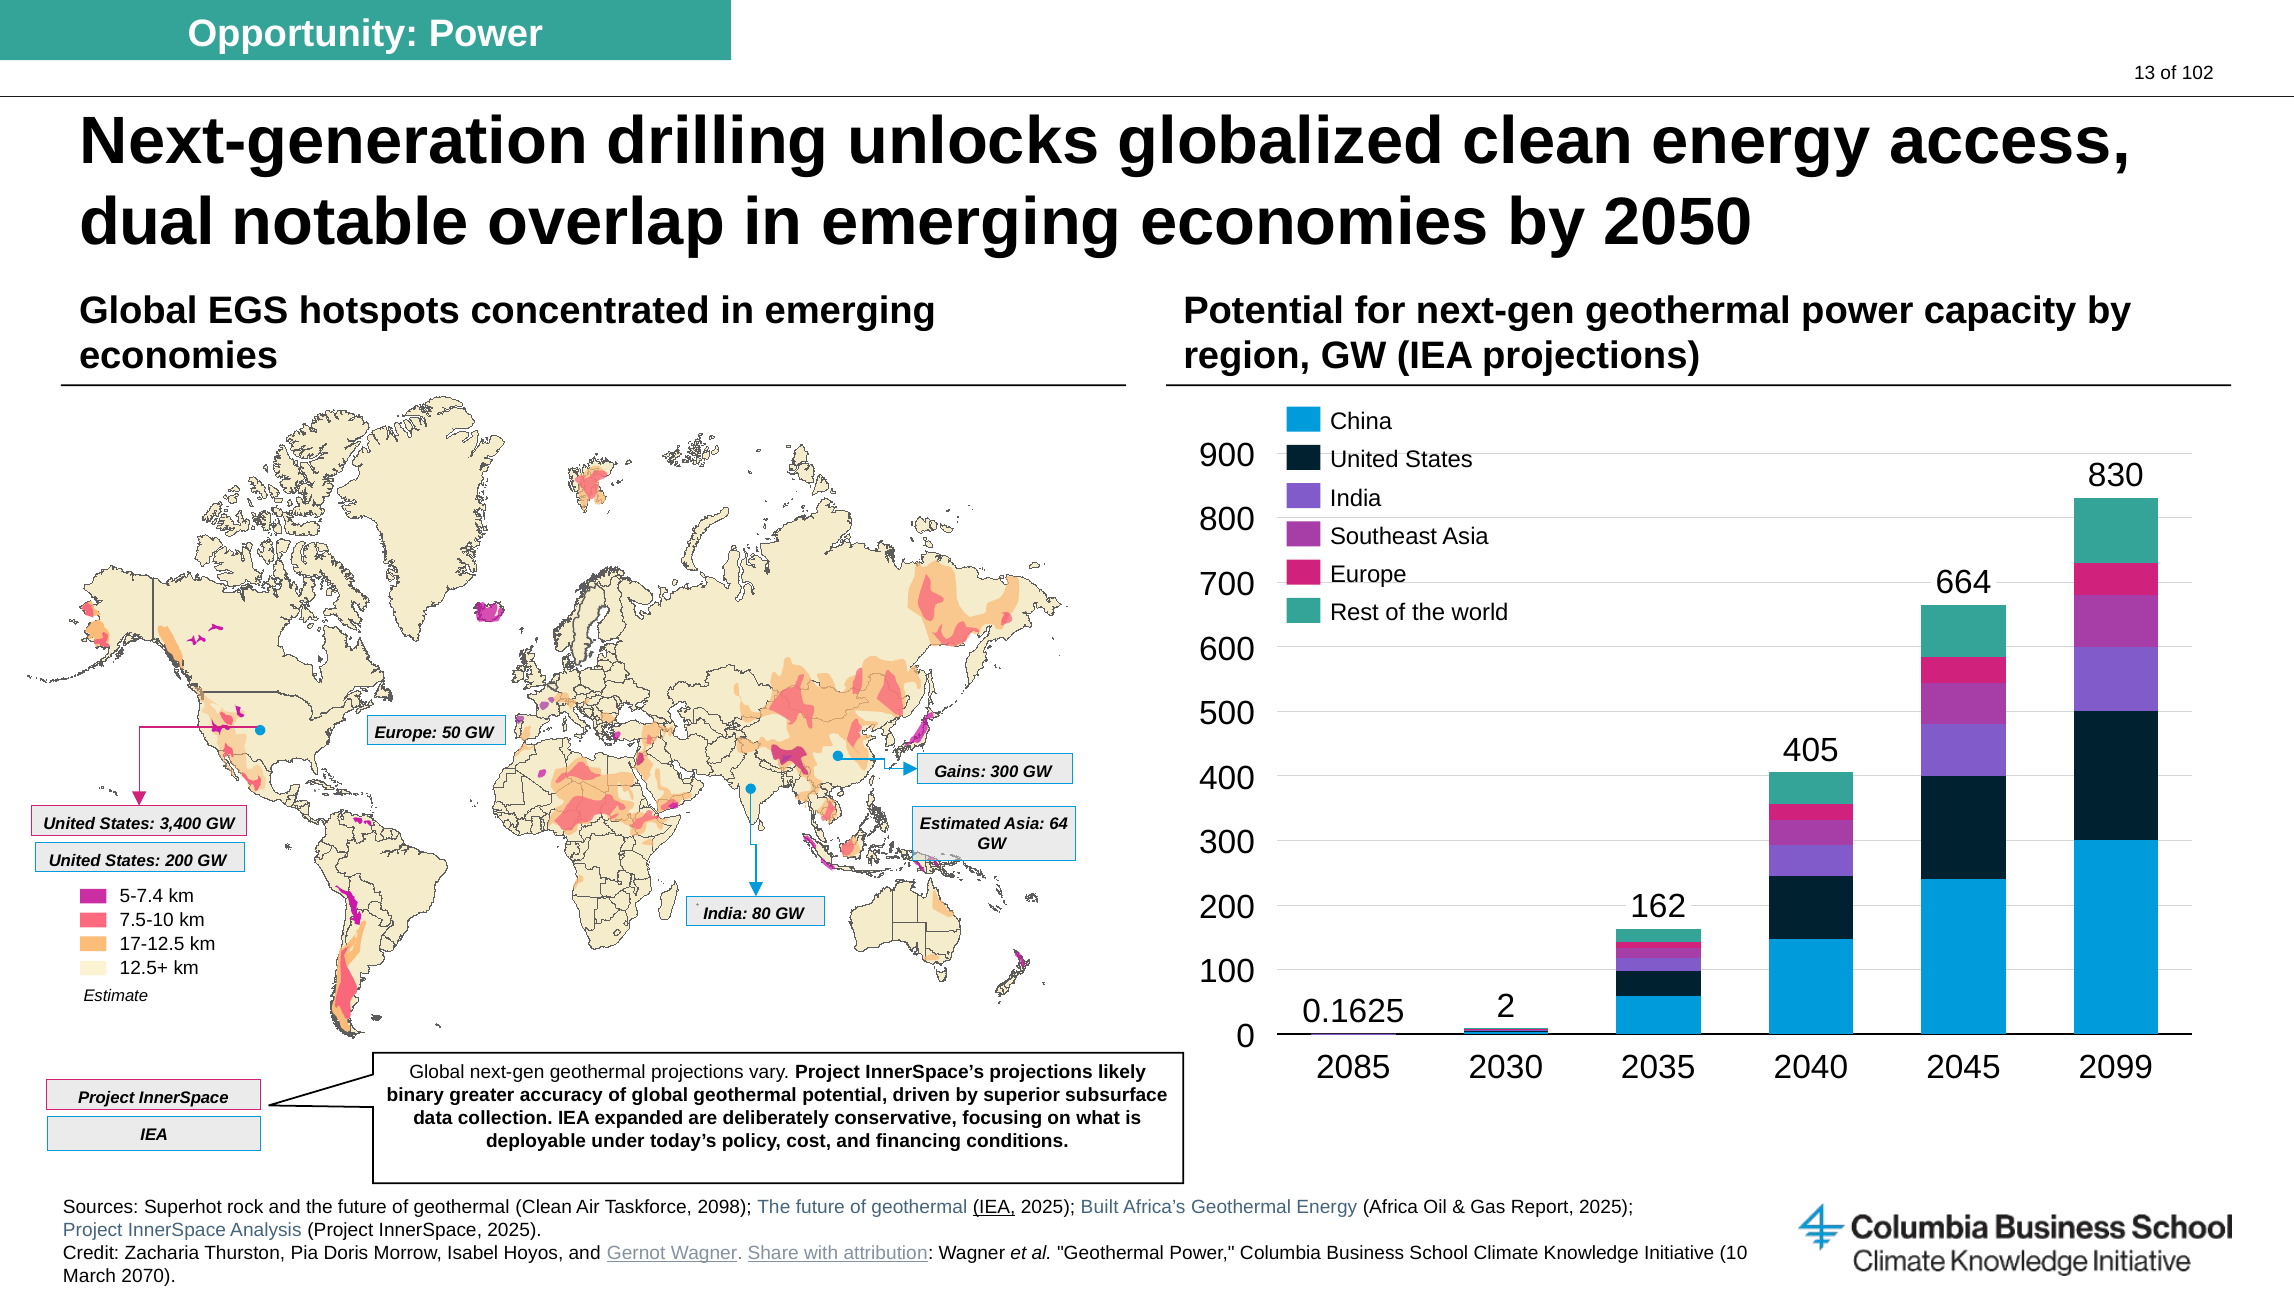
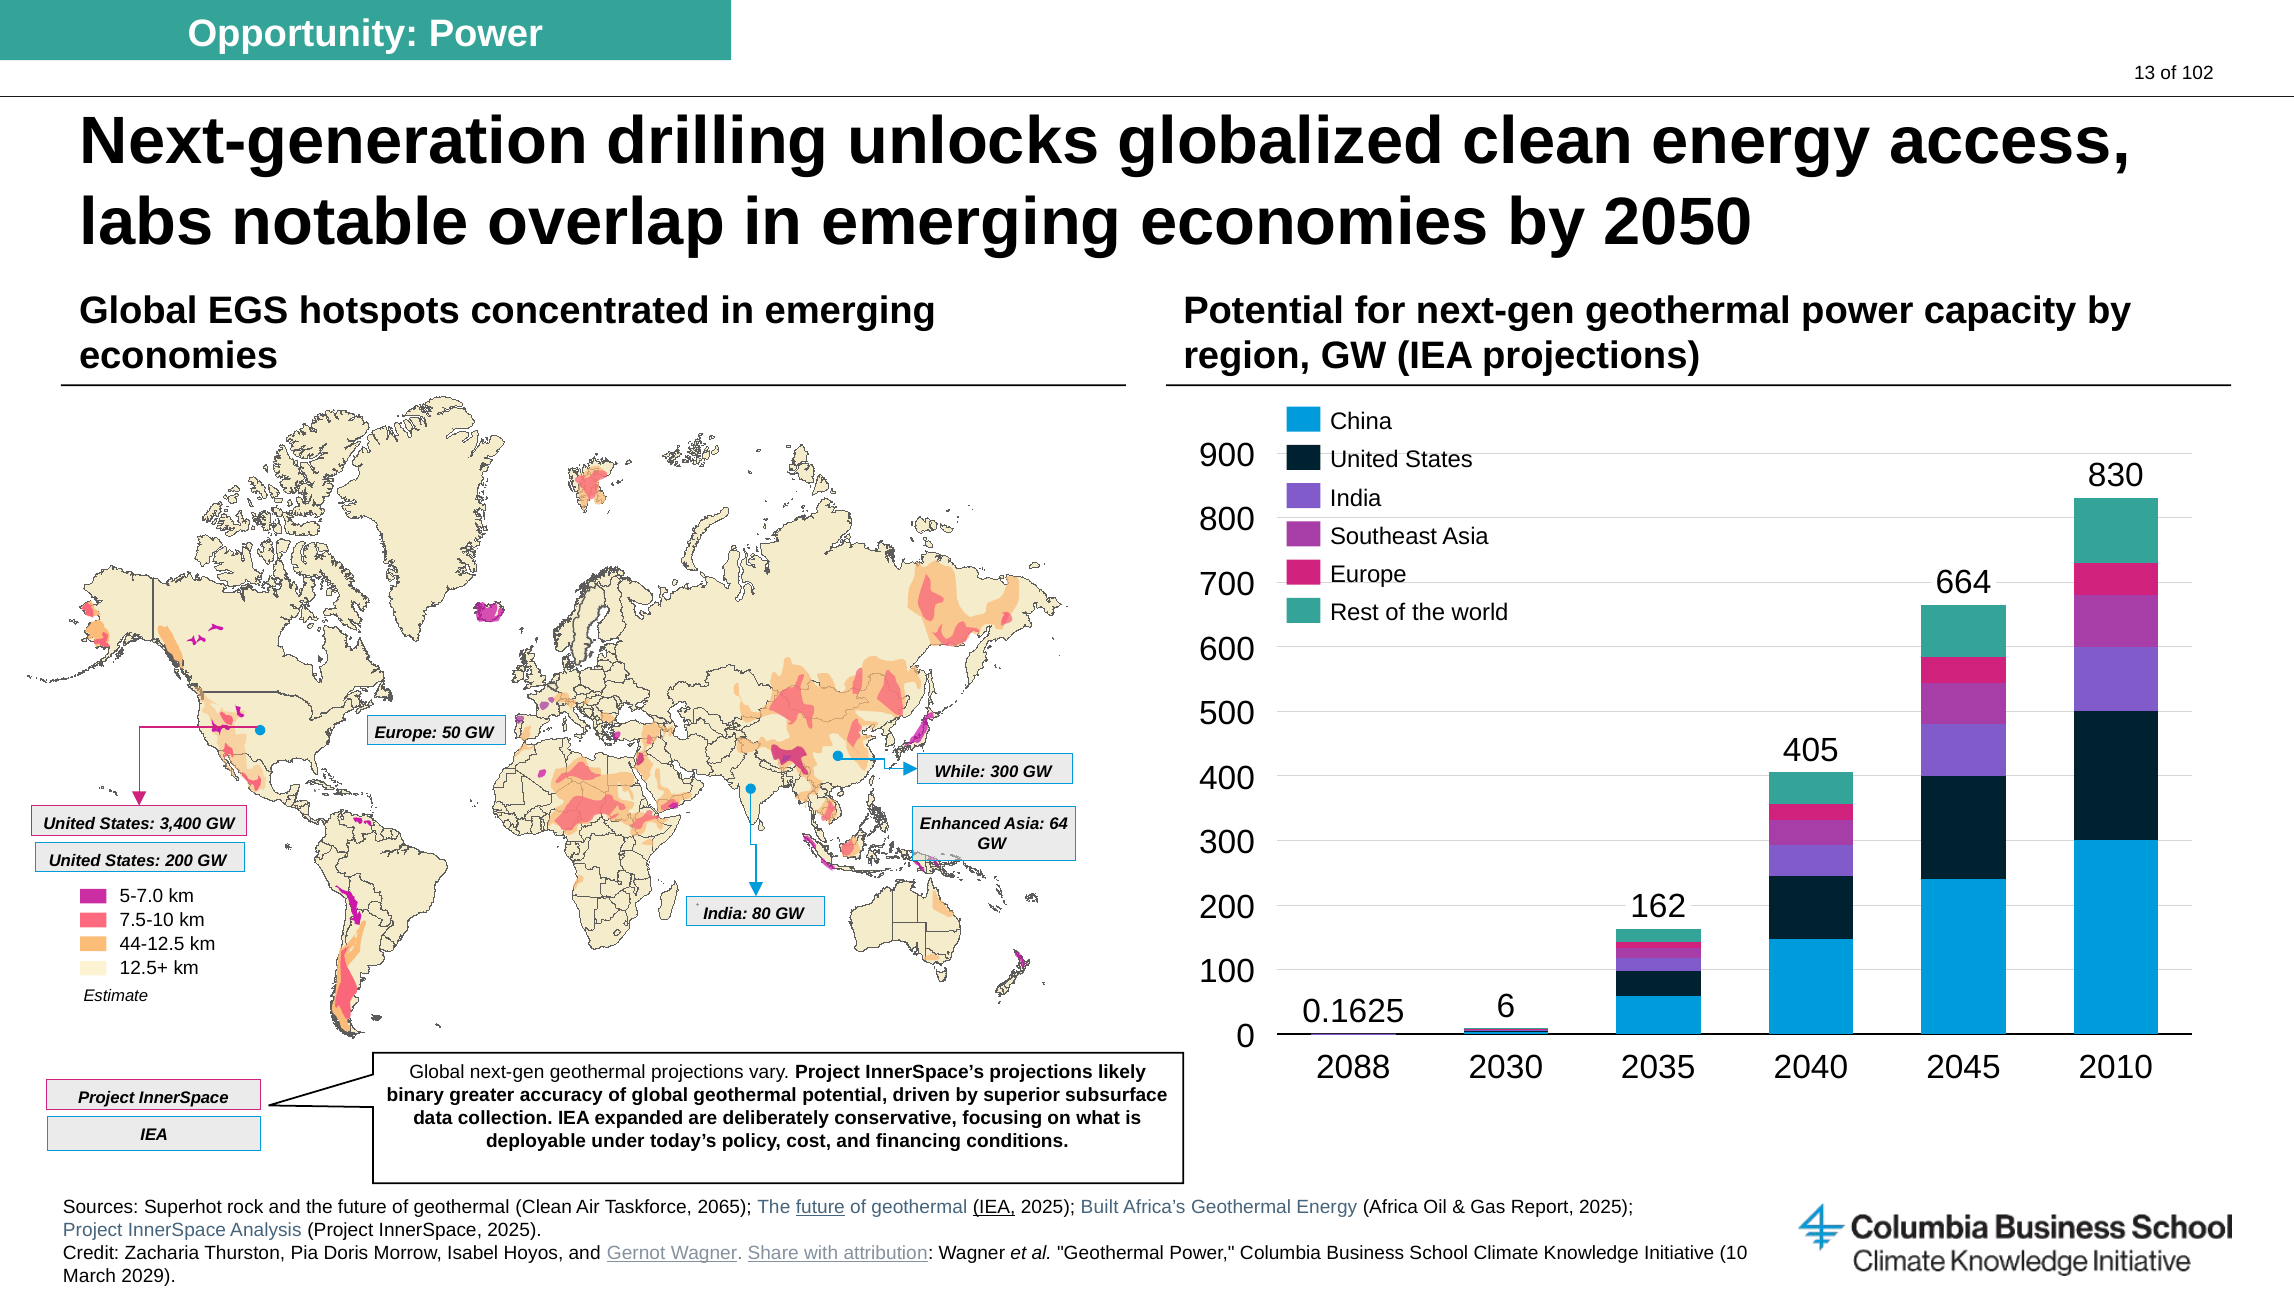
dual: dual -> labs (147, 222)
Gains: Gains -> While (960, 772)
Estimated: Estimated -> Enhanced (960, 824)
5-7.4: 5-7.4 -> 5-7.0 (141, 896)
17-12.5: 17-12.5 -> 44-12.5 (152, 944)
2: 2 -> 6 (1506, 1006)
2085: 2085 -> 2088 (1353, 1067)
2099: 2099 -> 2010 (2116, 1067)
2098: 2098 -> 2065 (725, 1207)
future underline: none -> present (820, 1207)
2070: 2070 -> 2029 (149, 1275)
